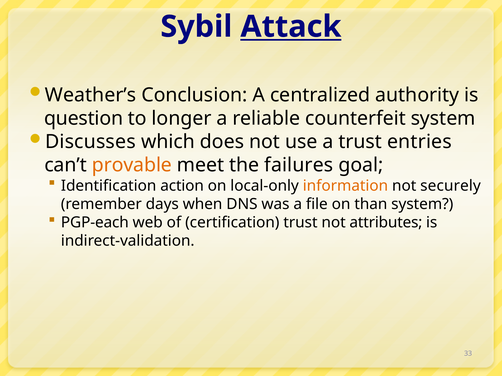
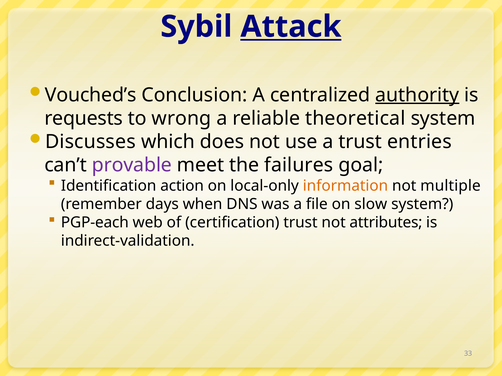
Weather’s: Weather’s -> Vouched’s (91, 95)
authority underline: none -> present (417, 95)
question: question -> requests (84, 118)
longer: longer -> wrong (181, 118)
counterfeit: counterfeit -> theoretical (355, 118)
provable colour: orange -> purple (132, 165)
securely: securely -> multiple (451, 186)
than: than -> slow (371, 204)
